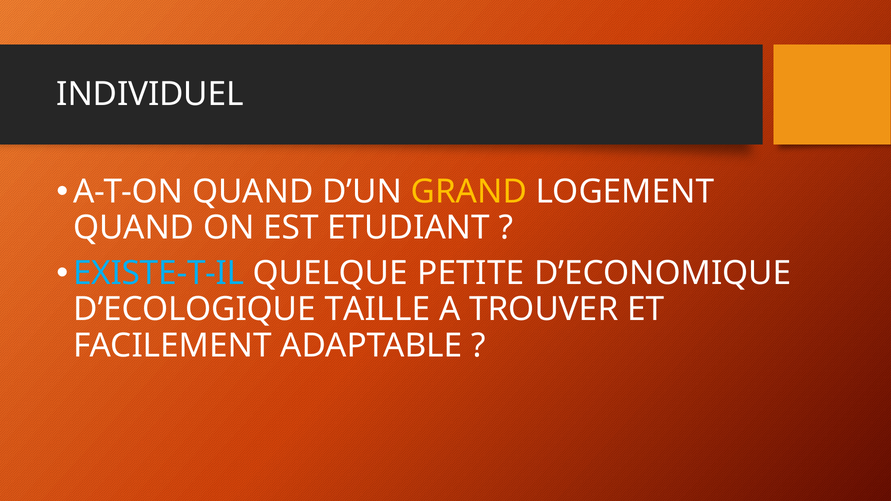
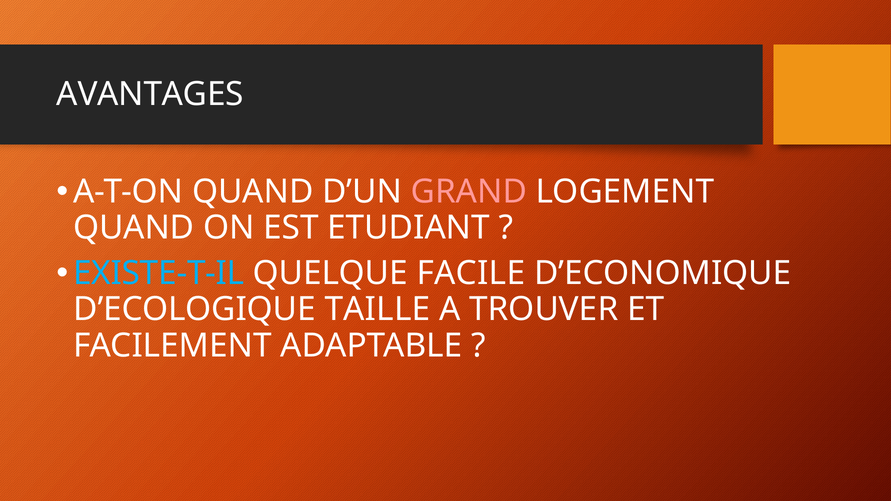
INDIVIDUEL: INDIVIDUEL -> AVANTAGES (150, 94)
GRAND colour: yellow -> pink (469, 192)
PETITE: PETITE -> FACILE (471, 273)
